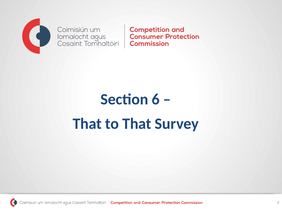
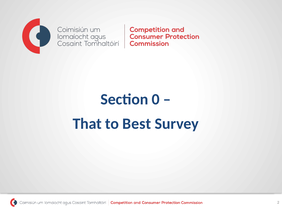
6: 6 -> 0 (156, 99)
to That: That -> Best (137, 123)
